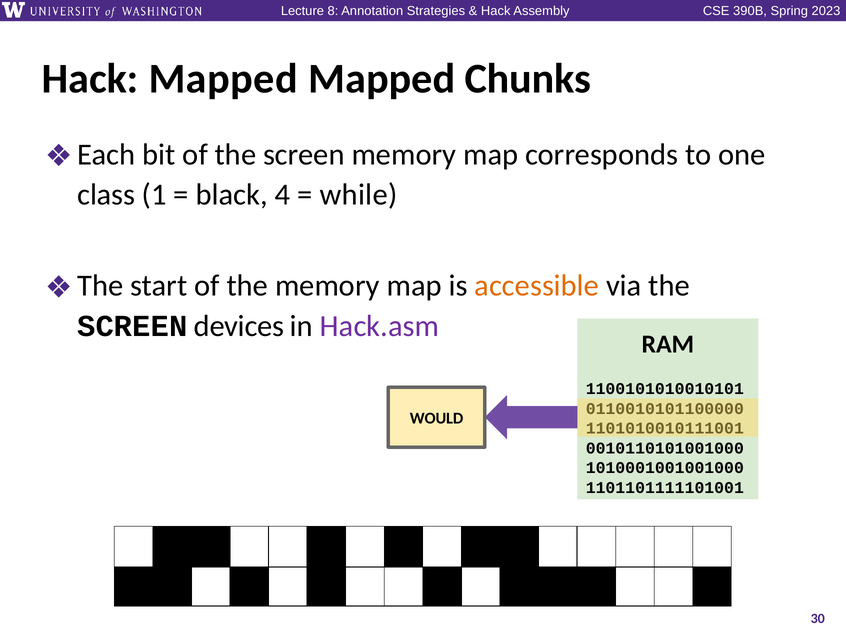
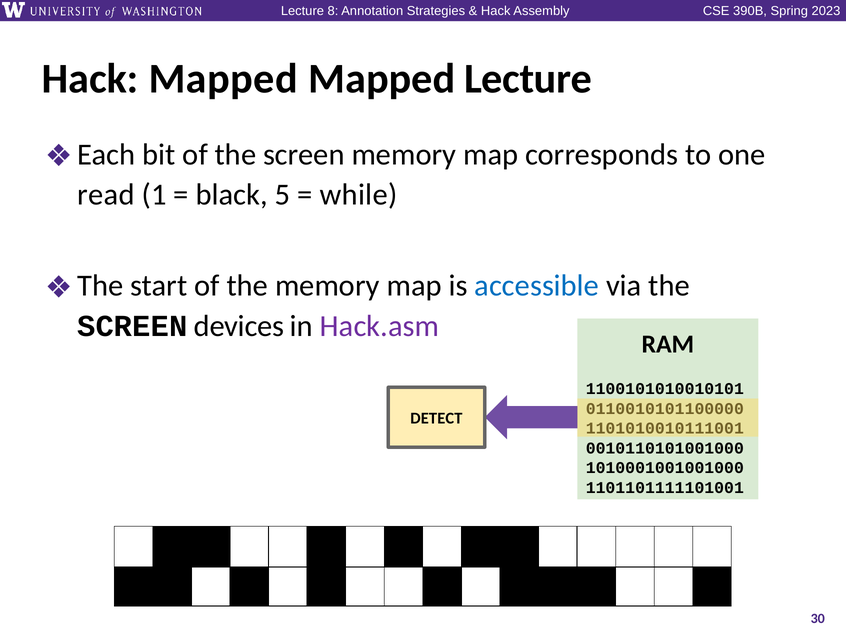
Mapped Chunks: Chunks -> Lecture (528, 79)
class: class -> read (106, 195)
4: 4 -> 5 (282, 195)
accessible colour: orange -> blue (537, 286)
WOULD: WOULD -> DETECT (436, 418)
